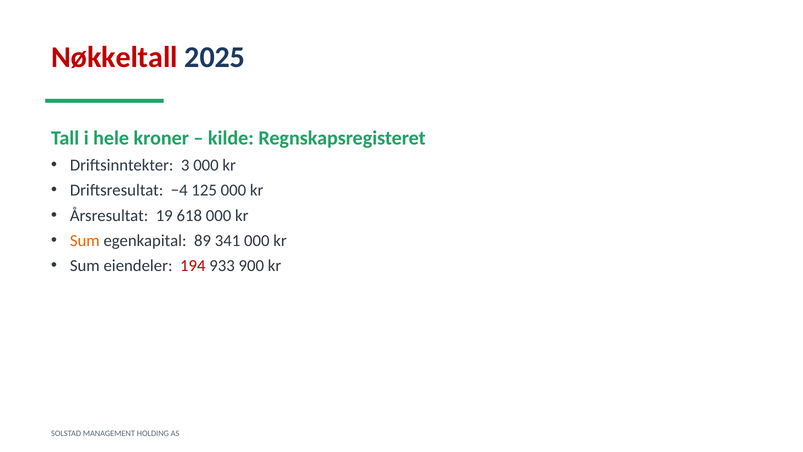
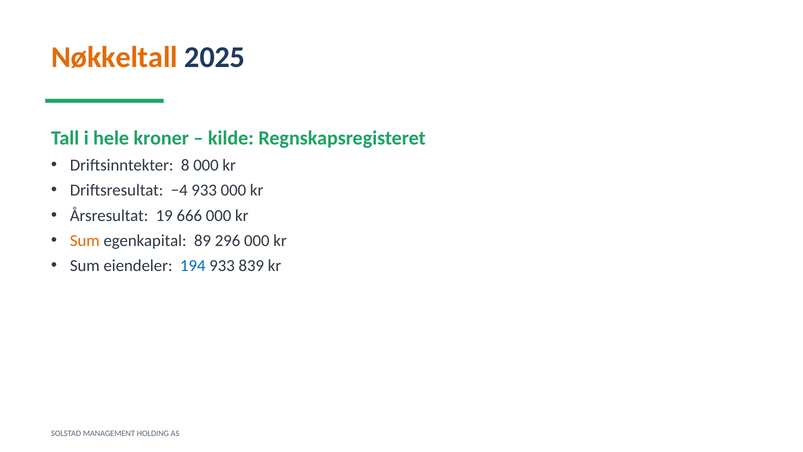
Nøkkeltall colour: red -> orange (114, 57)
3: 3 -> 8 (185, 165)
−4 125: 125 -> 933 (204, 190)
618: 618 -> 666 (189, 215)
341: 341 -> 296 (228, 240)
194 colour: red -> blue (193, 266)
900: 900 -> 839 (251, 266)
